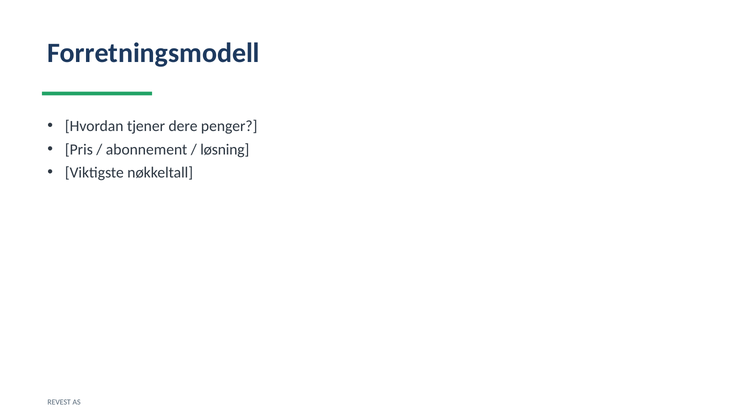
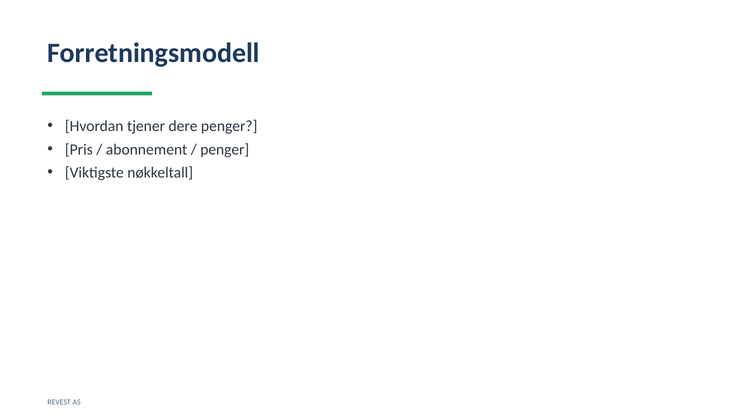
løsning: løsning -> penger (225, 150)
